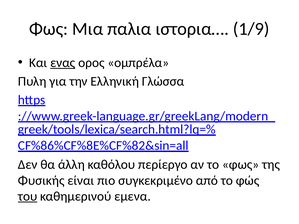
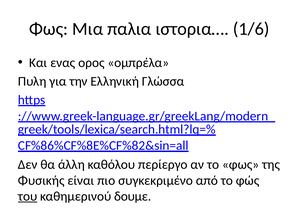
1/9: 1/9 -> 1/6 (251, 29)
ενας underline: present -> none (63, 63)
εμενα: εμενα -> δουμε (133, 197)
